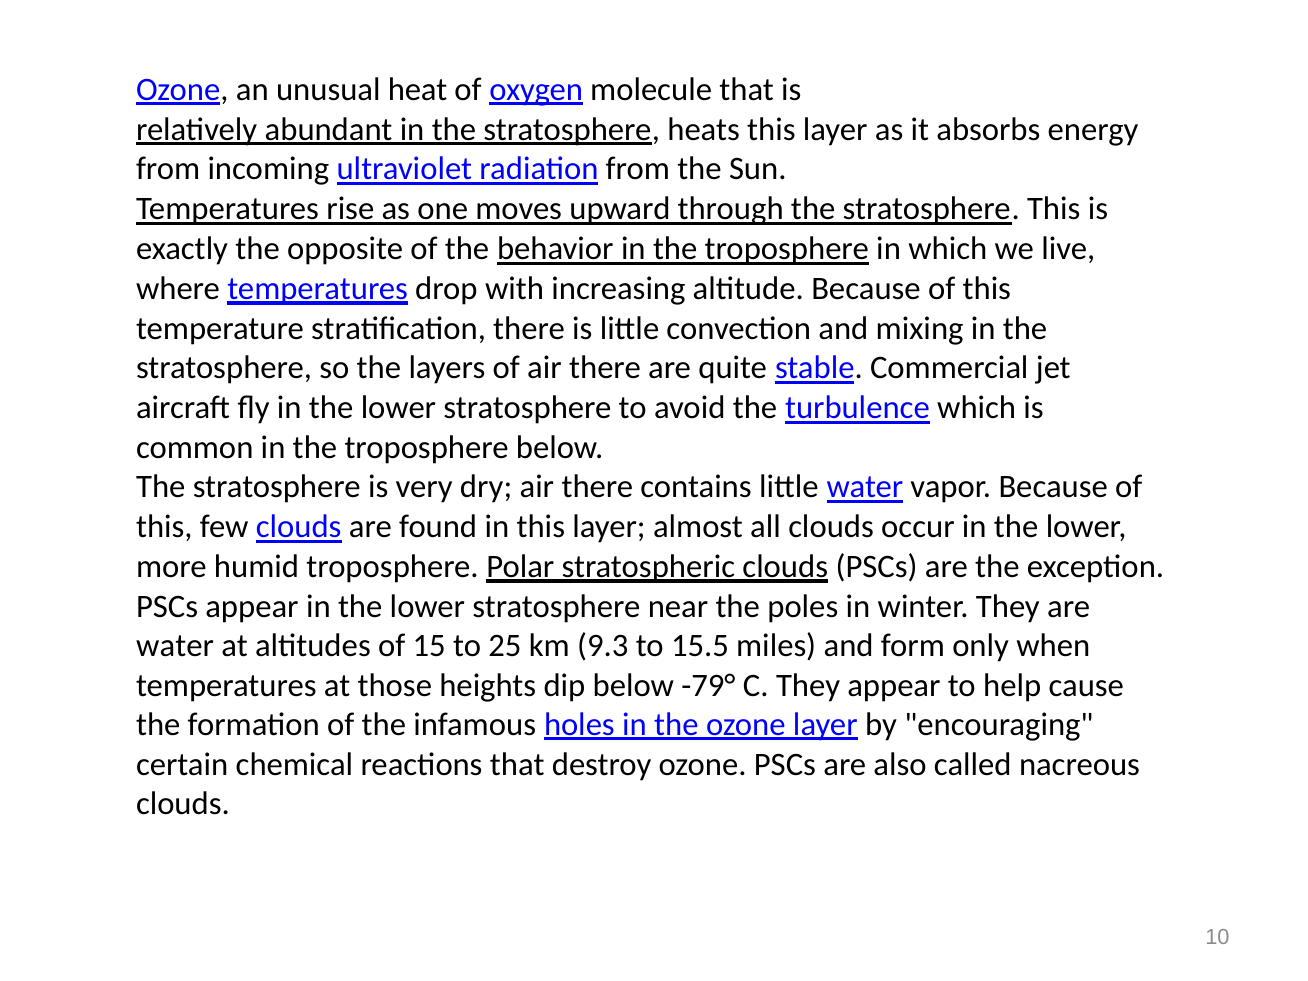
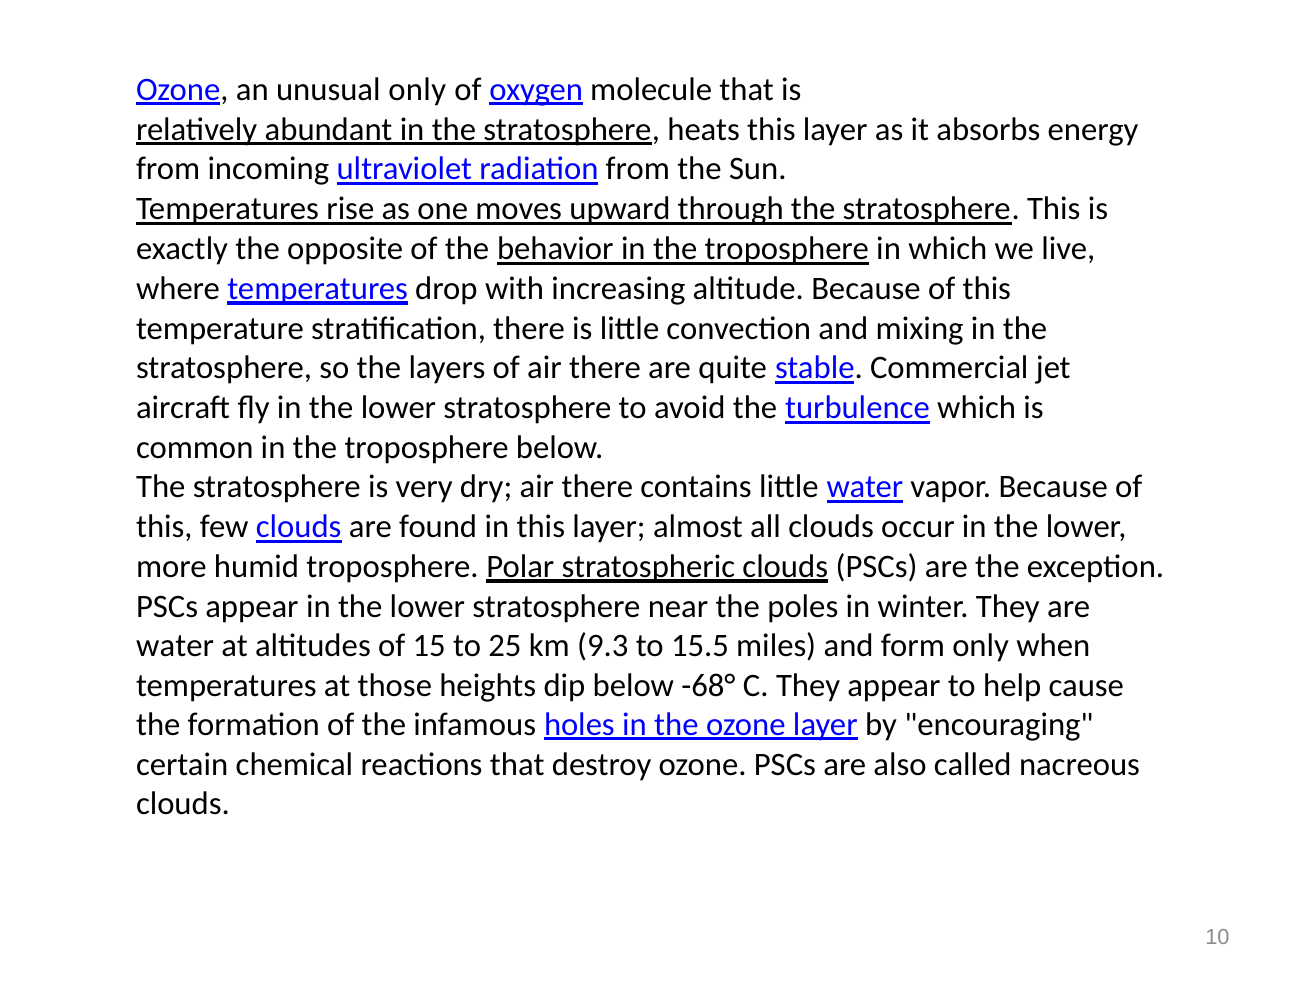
unusual heat: heat -> only (417, 89)
-79°: -79° -> -68° (708, 685)
